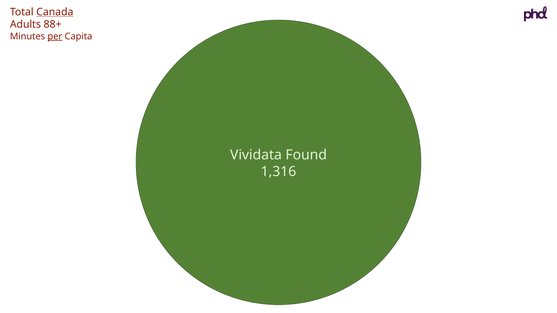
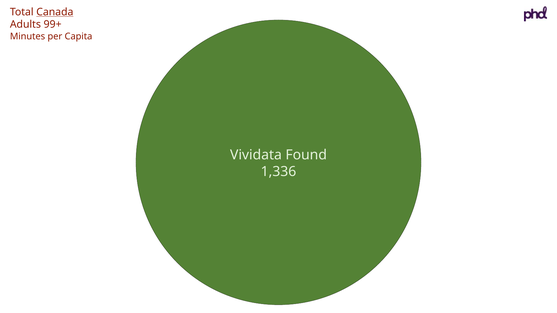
88+: 88+ -> 99+ (53, 25)
per underline: present -> none (55, 36)
1,316: 1,316 -> 1,336 (278, 172)
